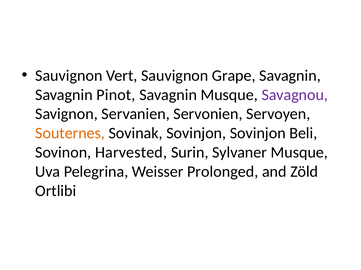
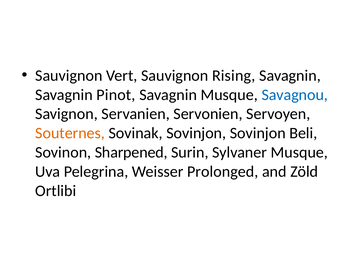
Grape: Grape -> Rising (234, 76)
Savagnou colour: purple -> blue (295, 95)
Harvested: Harvested -> Sharpened (131, 153)
